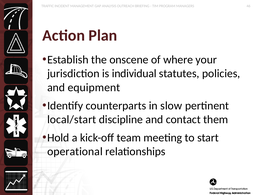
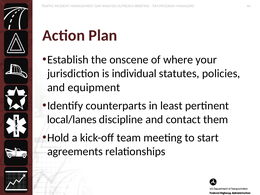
slow: slow -> least (171, 106)
local/start: local/start -> local/lanes (72, 119)
operational: operational -> agreements (75, 152)
